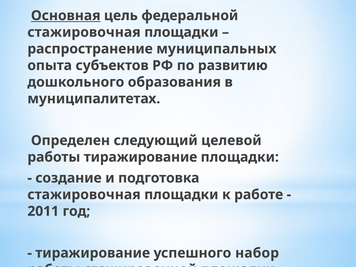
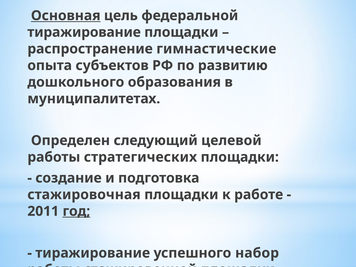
стажировочная: стажировочная -> тиражирование (84, 32)
муниципальных: муниципальных -> гимнастические (216, 49)
работы тиражирование: тиражирование -> стратегических (140, 157)
год underline: none -> present (76, 211)
